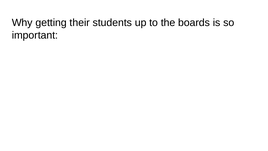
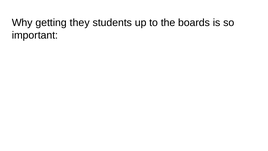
their: their -> they (80, 23)
